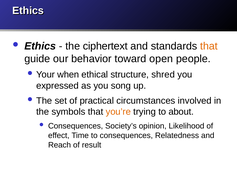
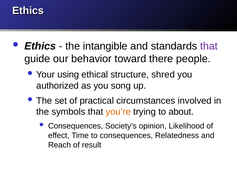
ciphertext: ciphertext -> intangible (105, 46)
that colour: orange -> purple (209, 46)
open: open -> there (161, 59)
when: when -> using (68, 74)
expressed: expressed -> authorized (58, 86)
